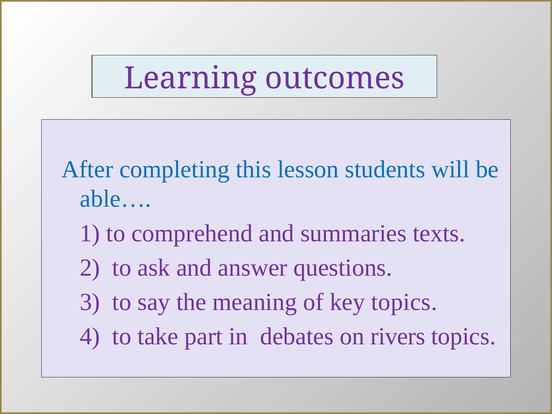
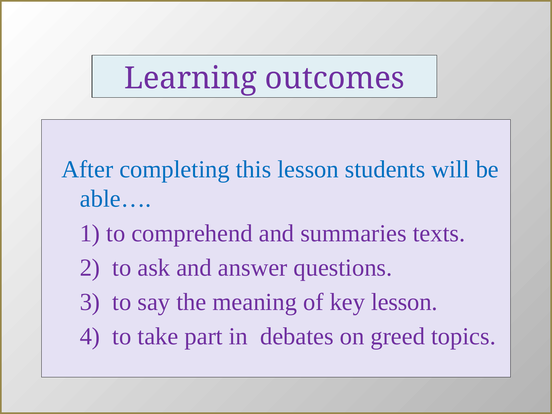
key topics: topics -> lesson (404, 302)
rivers: rivers -> greed (398, 336)
